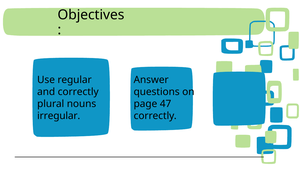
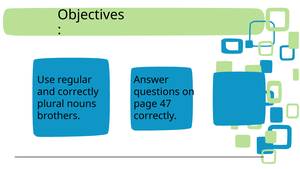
irregular: irregular -> brothers (59, 116)
